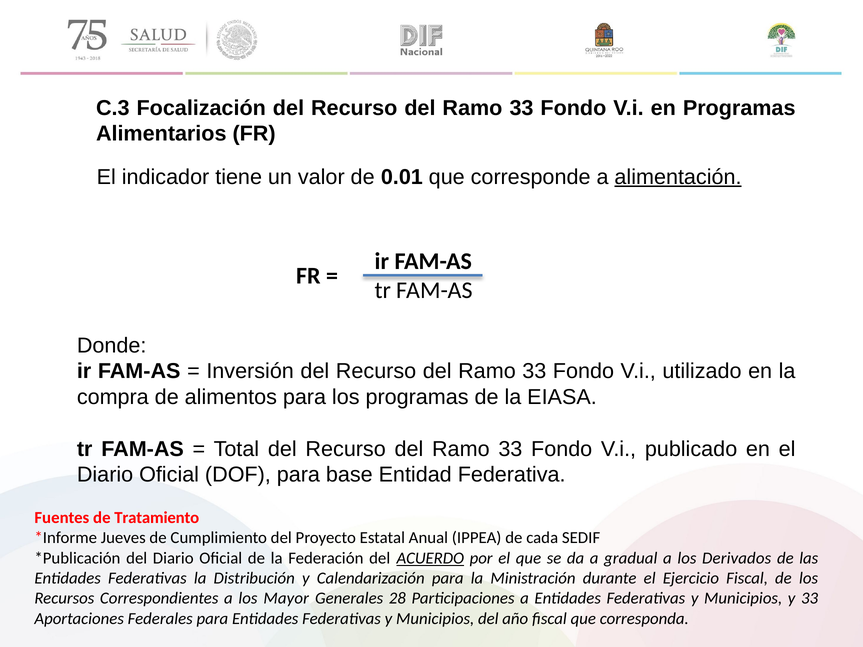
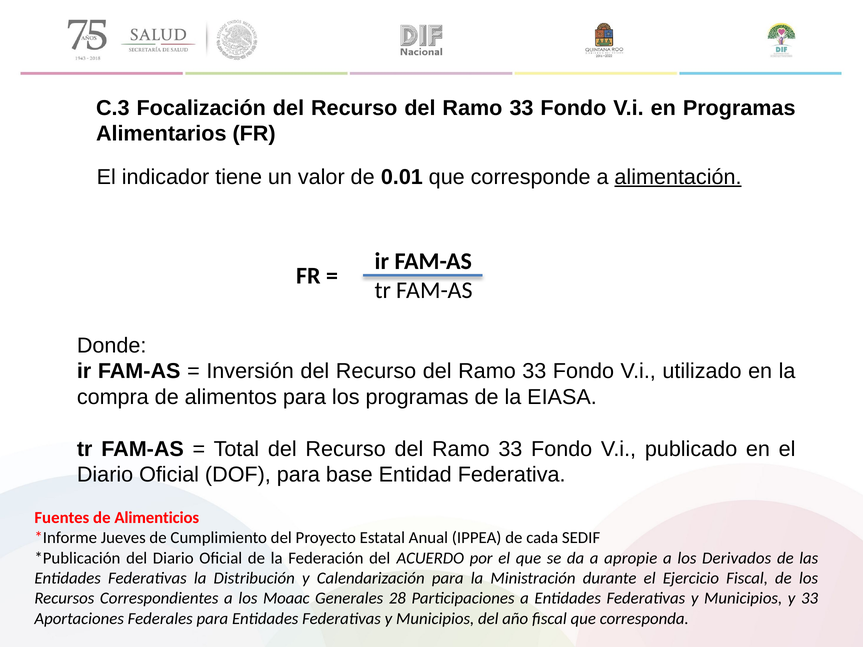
Tratamiento: Tratamiento -> Alimenticios (157, 518)
ACUERDO underline: present -> none (430, 558)
gradual: gradual -> apropie (631, 558)
Mayor: Mayor -> Moaac (286, 599)
